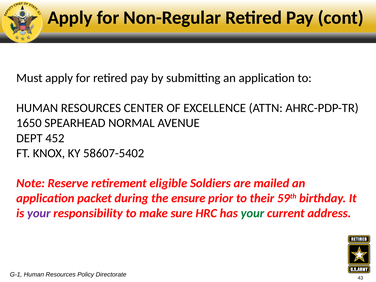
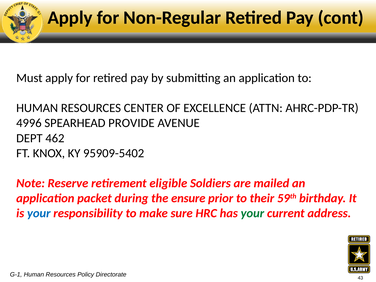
1650: 1650 -> 4996 (29, 123)
NORMAL: NORMAL -> PROVIDE (131, 123)
452: 452 -> 462 (55, 138)
58607-5402: 58607-5402 -> 95909-5402 (114, 153)
your colour: purple -> blue (39, 213)
